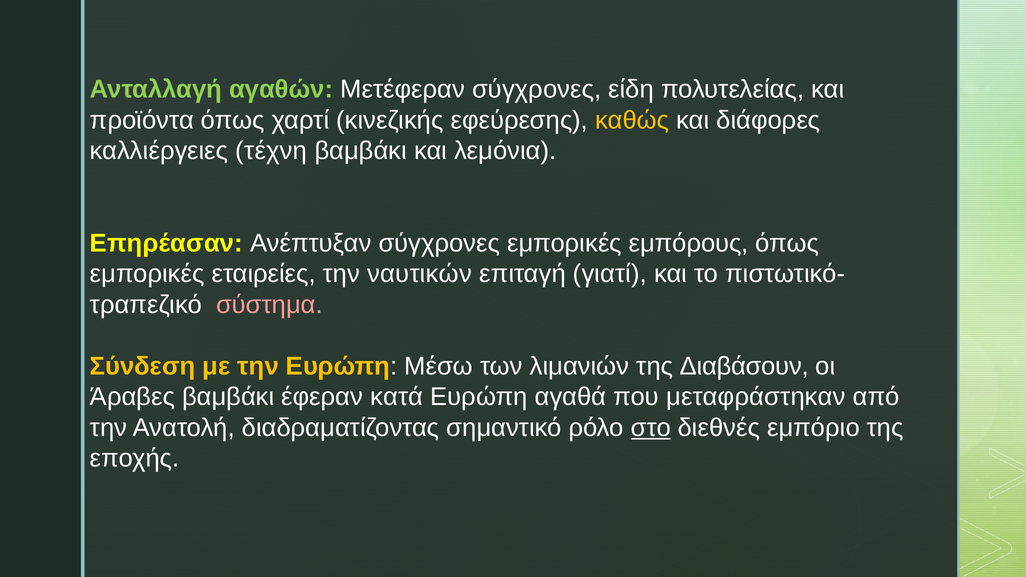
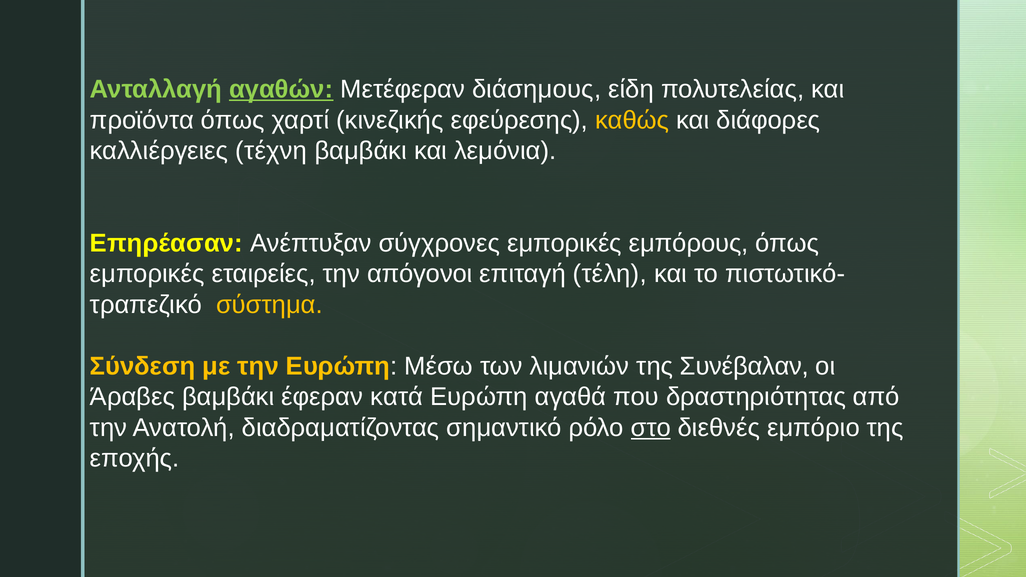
αγαθών underline: none -> present (281, 89)
Μετέφεραν σύγχρονες: σύγχρονες -> διάσημους (537, 89)
ναυτικών: ναυτικών -> απόγονοι (420, 274)
γιατί: γιατί -> τέλη (610, 274)
σύστημα colour: pink -> yellow (269, 305)
Διαβάσουν: Διαβάσουν -> Συνέβαλαν (744, 366)
μεταφράστηκαν: μεταφράστηκαν -> δραστηριότητας (756, 397)
